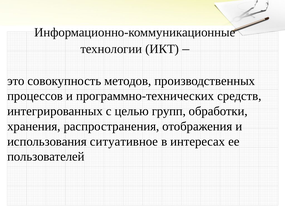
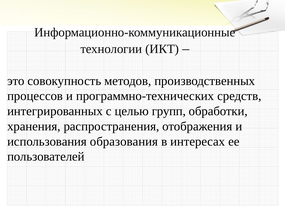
ситуативное: ситуативное -> образования (124, 142)
